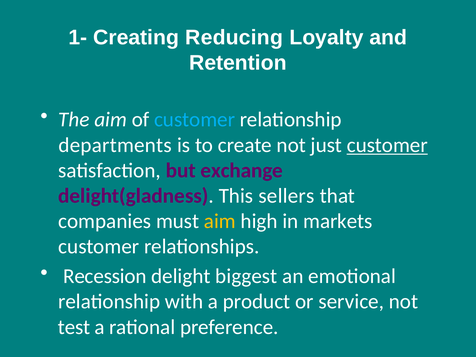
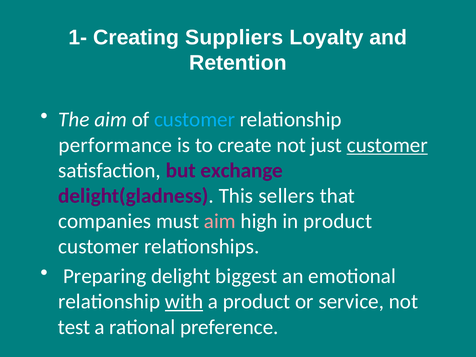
Reducing: Reducing -> Suppliers (234, 38)
departments: departments -> performance (115, 145)
aim colour: yellow -> pink (220, 221)
in markets: markets -> product (338, 221)
Recession: Recession -> Preparing (105, 276)
with underline: none -> present (184, 302)
